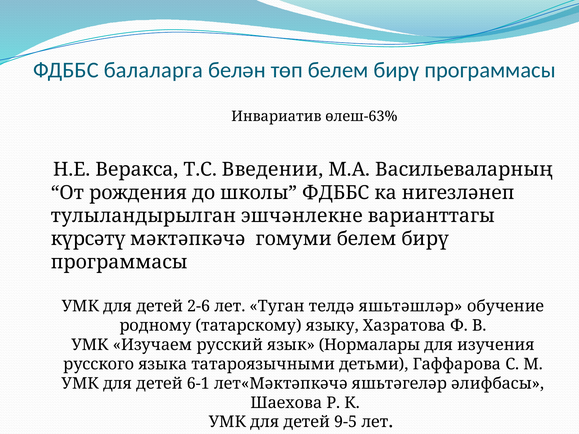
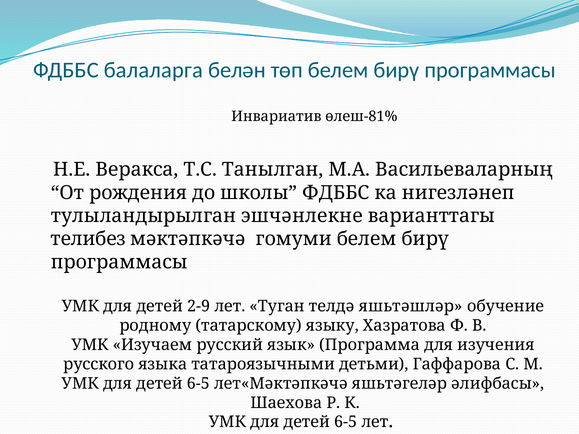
өлеш-63%: өлеш-63% -> өлеш-81% (361, 117)
Введении: Введении -> Танылган (273, 170)
күрсәтү: күрсәтү -> телибез (88, 239)
2-6: 2-6 -> 2-9 (199, 306)
Нормалары: Нормалары -> Программа (370, 345)
6-1: 6-1 -> 6-5 (198, 384)
9-5: 9-5 -> 6-5 (346, 422)
